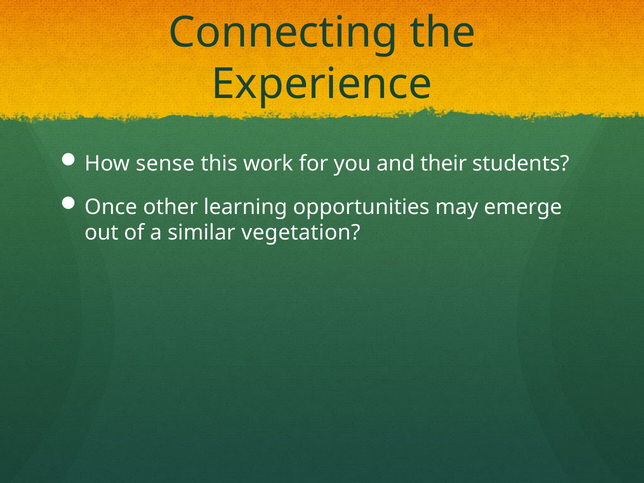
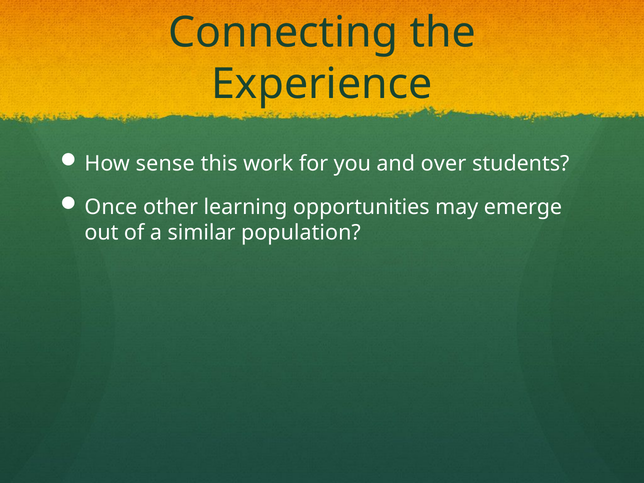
their: their -> over (443, 163)
vegetation: vegetation -> population (301, 233)
